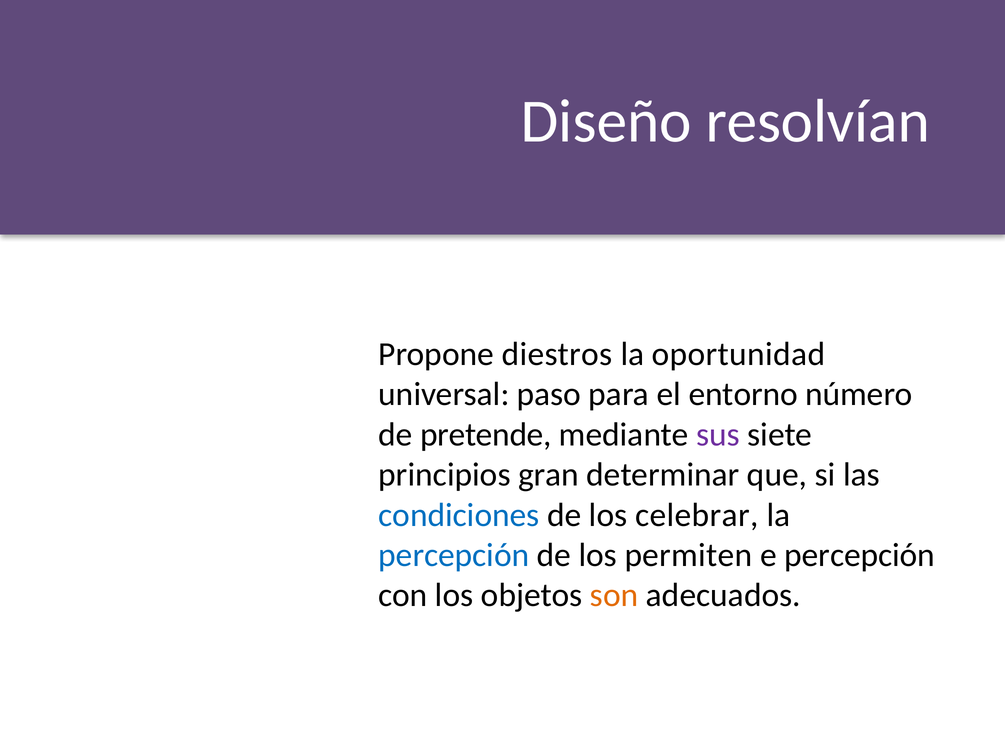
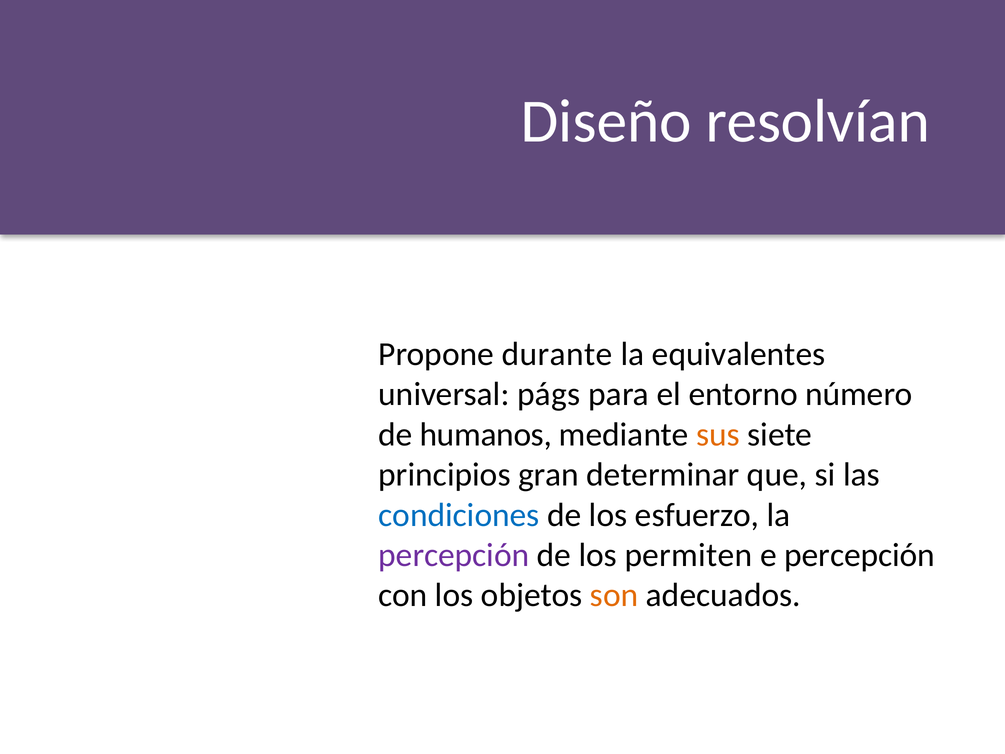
diestros: diestros -> durante (557, 354)
oportunidad: oportunidad -> equivalentes (739, 354)
paso: paso -> págs (549, 394)
pretende: pretende -> humanos (486, 434)
sus colour: purple -> orange (718, 434)
celebrar: celebrar -> esfuerzo (697, 515)
percepción colour: blue -> purple (454, 555)
